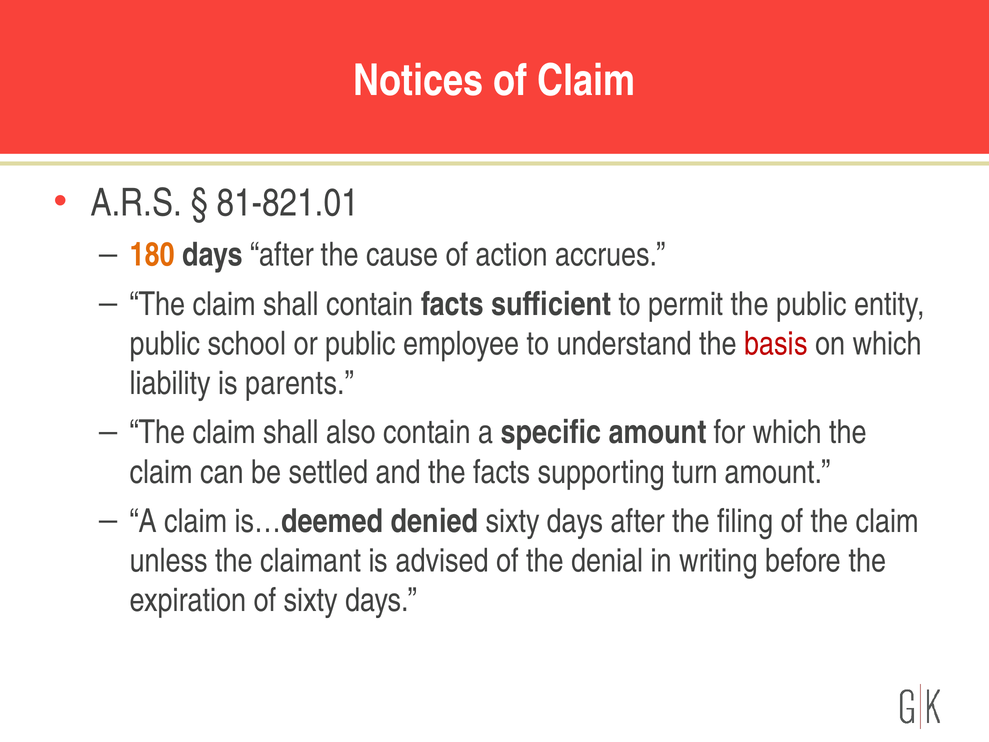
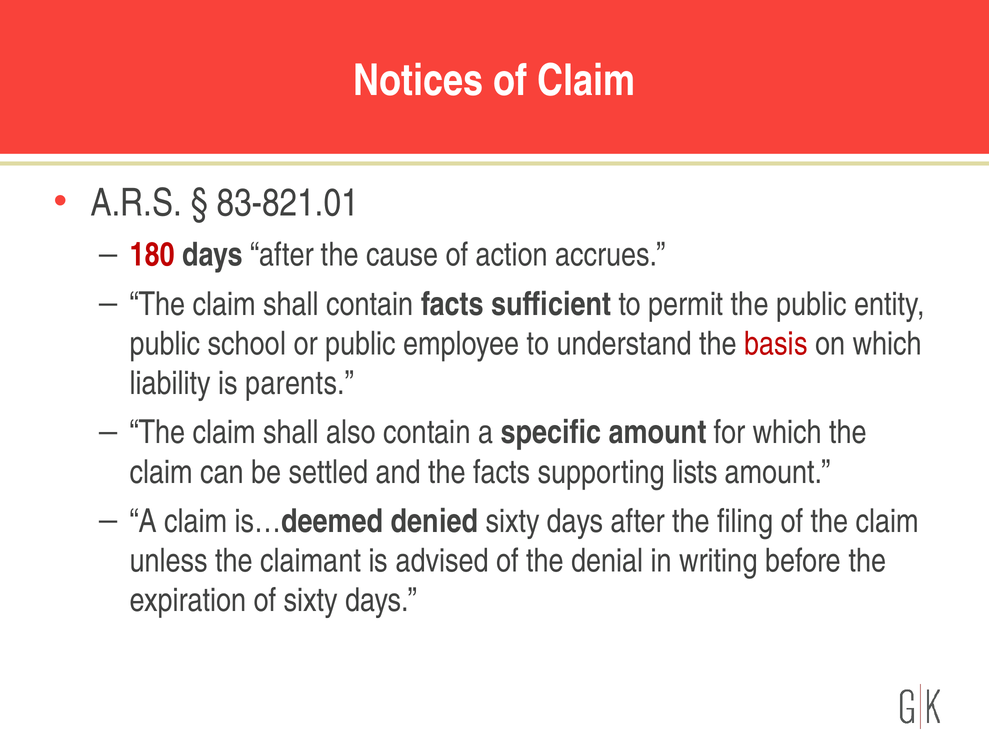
81-821.01: 81-821.01 -> 83-821.01 (288, 203)
180 colour: orange -> red (152, 255)
turn: turn -> lists (695, 472)
